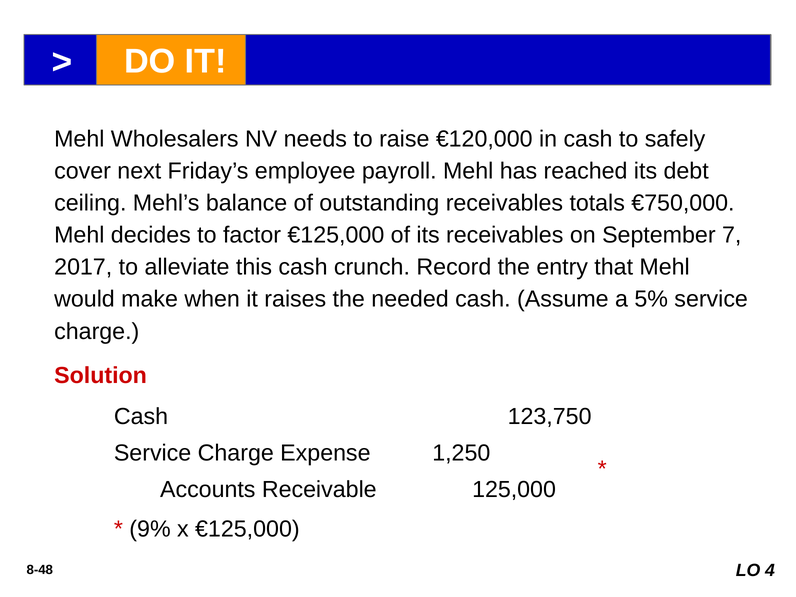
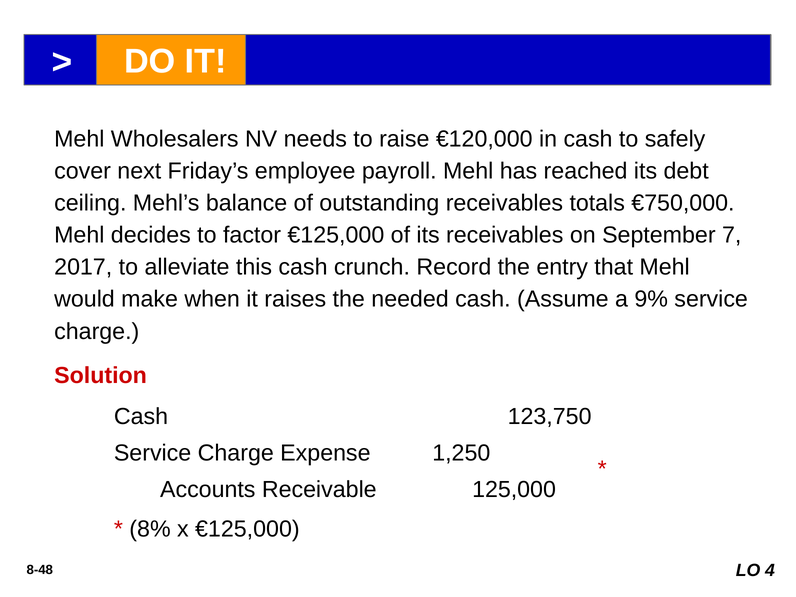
5%: 5% -> 9% (651, 299)
9%: 9% -> 8% (150, 529)
